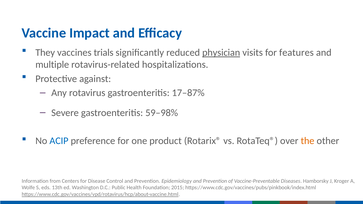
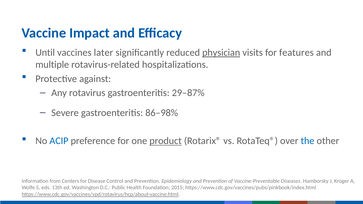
They: They -> Until (45, 53)
trials: trials -> later (103, 53)
17–87%: 17–87% -> 29–87% (188, 93)
59–98%: 59–98% -> 86–98% (162, 113)
product underline: none -> present (166, 141)
the colour: orange -> blue (308, 141)
